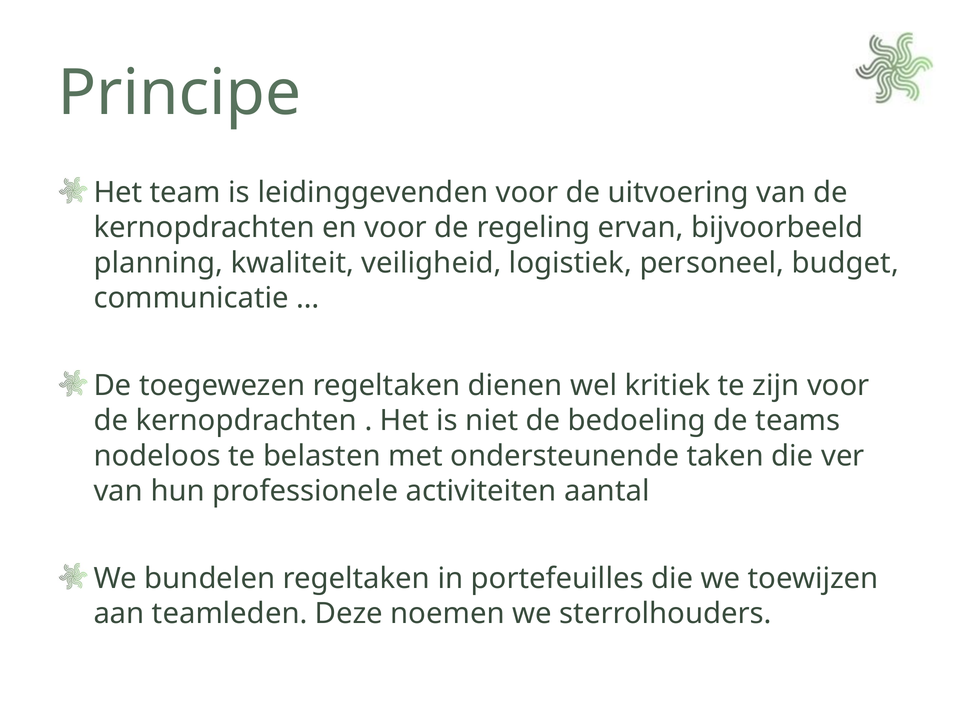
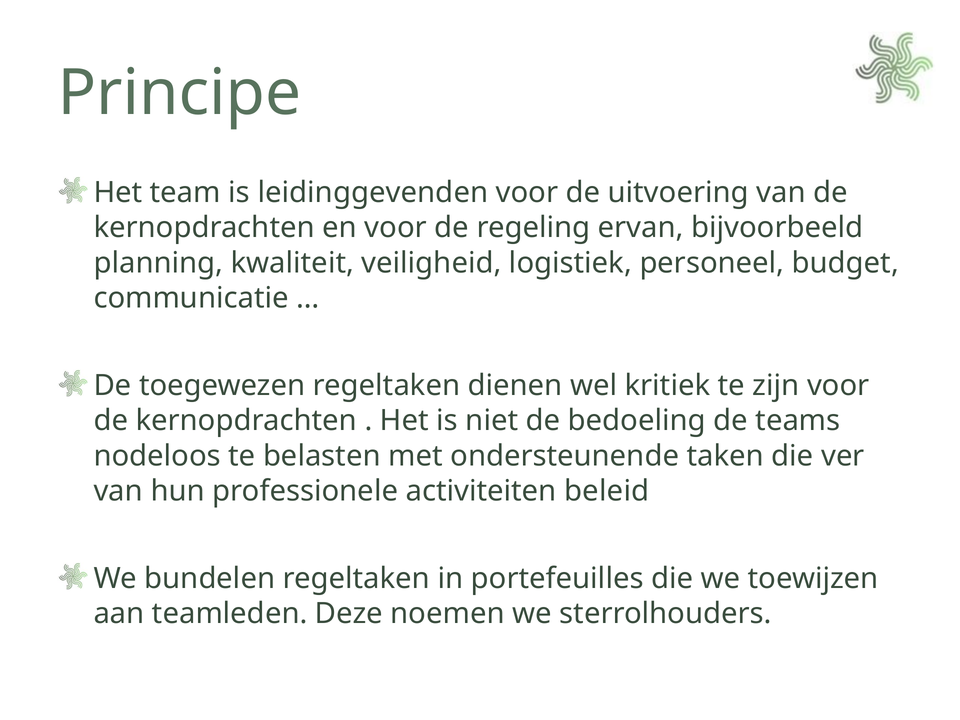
aantal: aantal -> beleid (607, 491)
